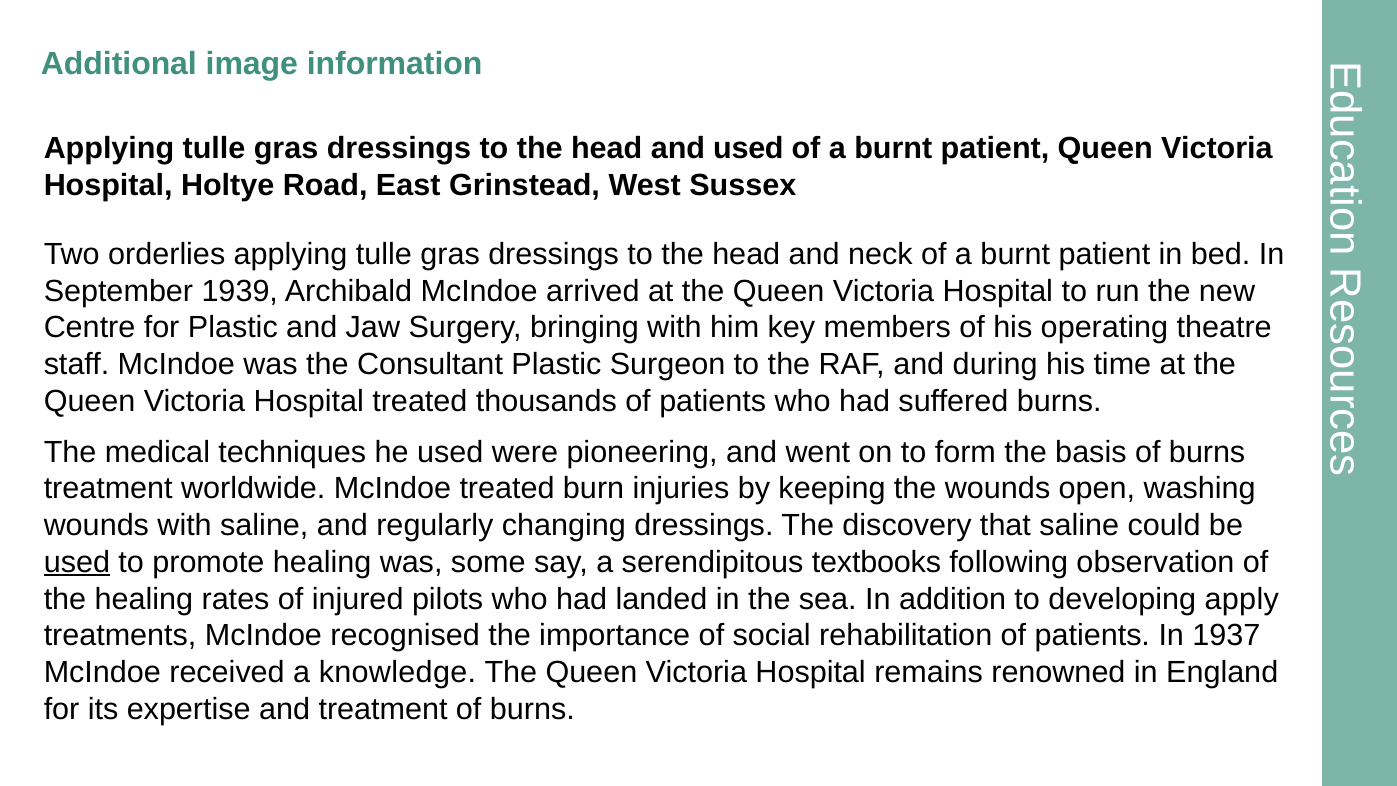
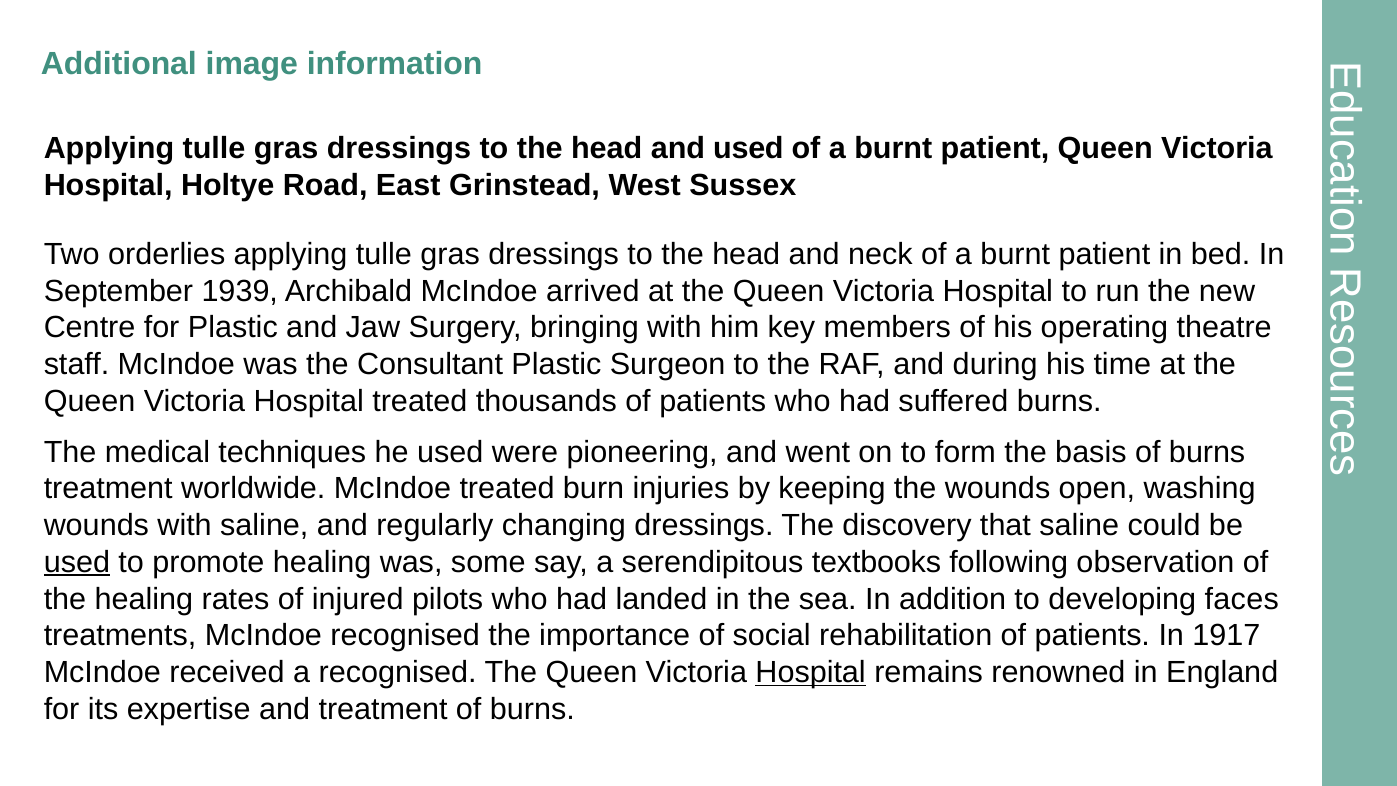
apply: apply -> faces (1242, 599)
1937: 1937 -> 1917 (1226, 635)
a knowledge: knowledge -> recognised (398, 672)
Hospital underline: none -> present (811, 672)
